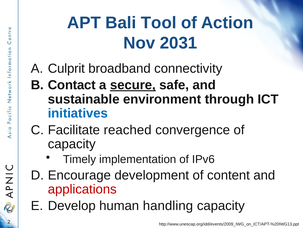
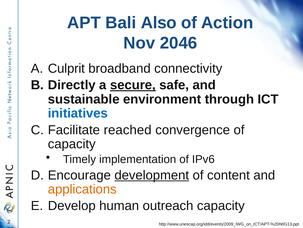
Tool: Tool -> Also (159, 23)
2031: 2031 -> 2046 (179, 43)
Contact: Contact -> Directly (72, 85)
development underline: none -> present (152, 175)
applications colour: red -> orange (82, 189)
handling: handling -> outreach (168, 205)
